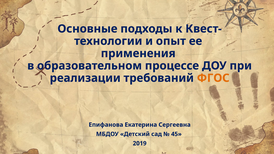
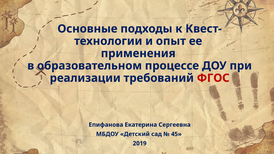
ФГОС colour: orange -> red (213, 78)
